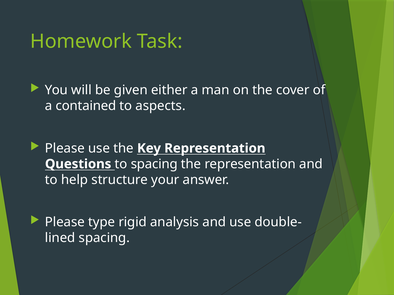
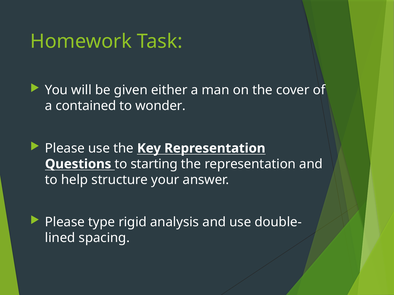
aspects: aspects -> wonder (161, 106)
to spacing: spacing -> starting (154, 164)
